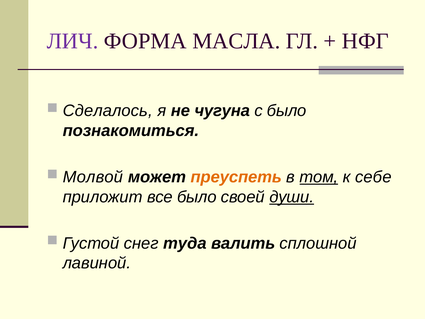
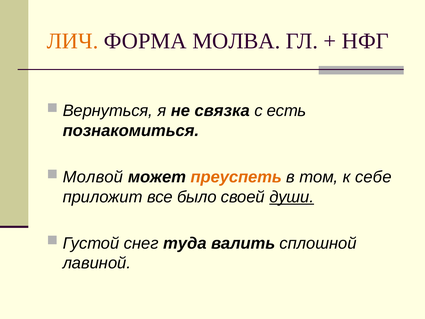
ЛИЧ colour: purple -> orange (73, 41)
МАСЛА: МАСЛА -> МОЛВА (236, 41)
Сделалось: Сделалось -> Вернуться (108, 111)
чугуна: чугуна -> связка (222, 111)
с было: было -> есть (287, 111)
том underline: present -> none (319, 177)
